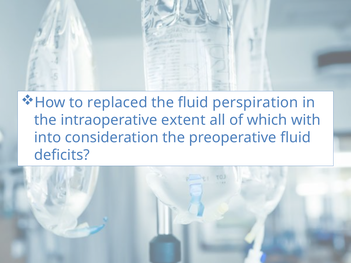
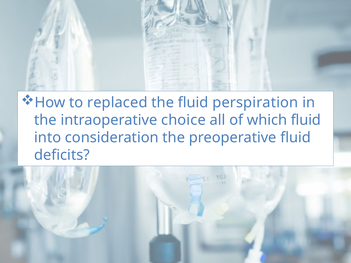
extent: extent -> choice (183, 120)
which with: with -> fluid (306, 120)
